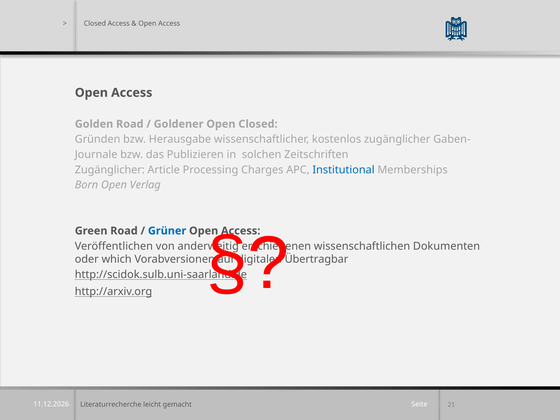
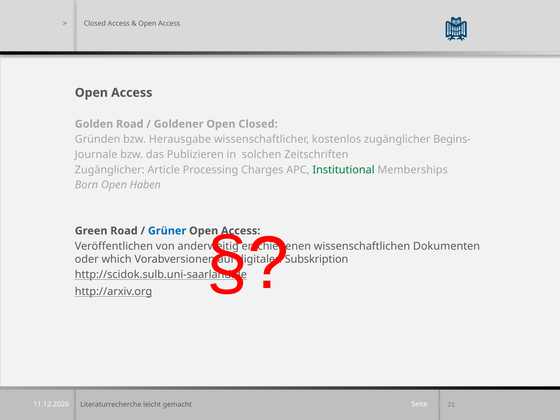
Gaben-: Gaben- -> Begins- (452, 139)
Institutional colour: blue -> green (344, 170)
Verlag: Verlag -> Haben (145, 185)
Übertragbar: Übertragbar -> Subskription (317, 259)
